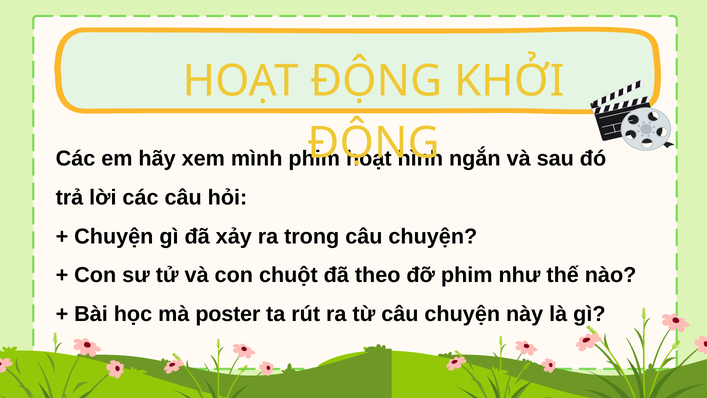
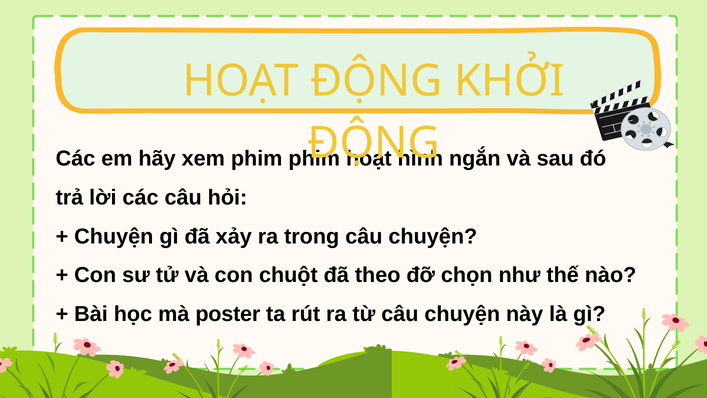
xem mình: mình -> phim (257, 159)
đỡ phim: phim -> chọn (467, 275)
